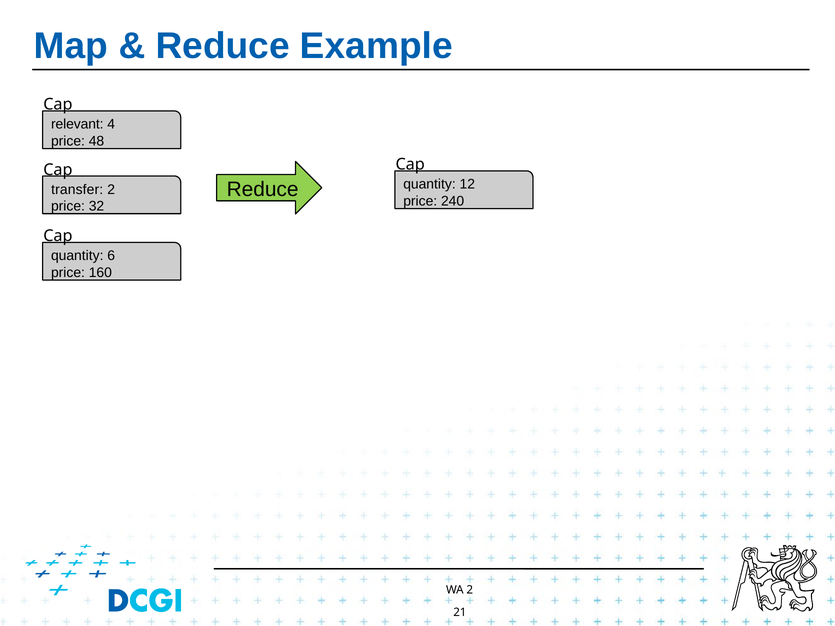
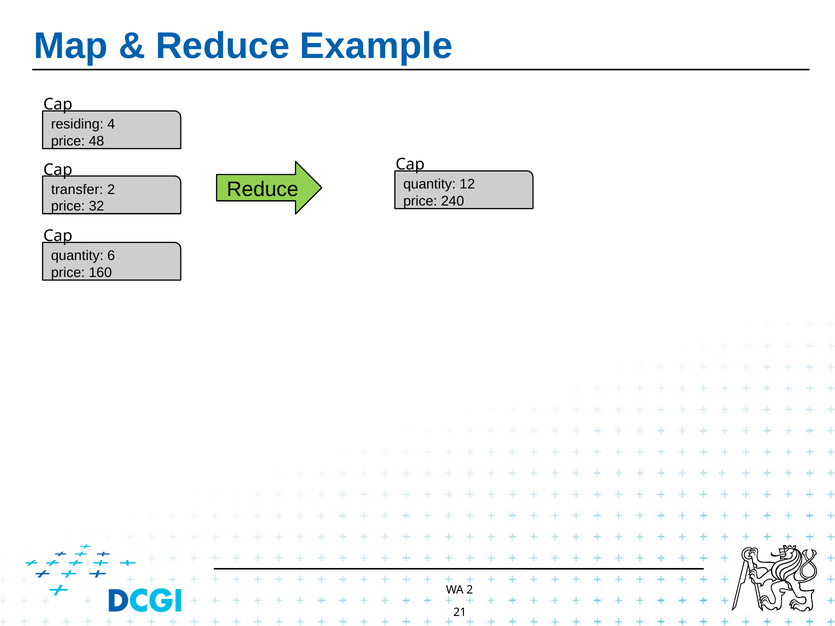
relevant: relevant -> residing (77, 124)
